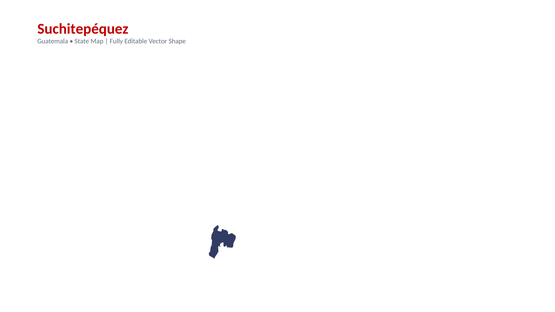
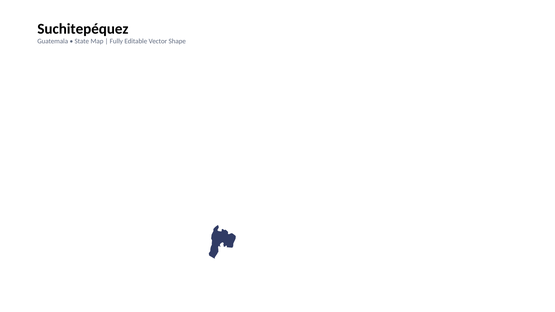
Suchitepéquez colour: red -> black (83, 29)
